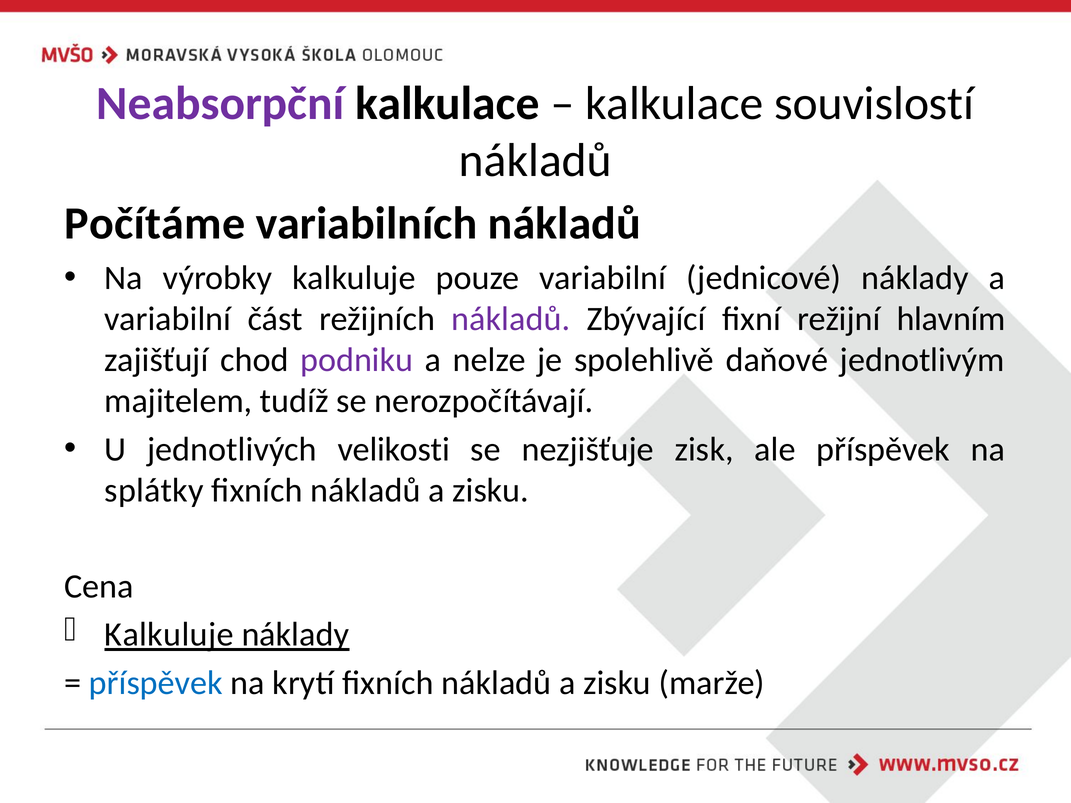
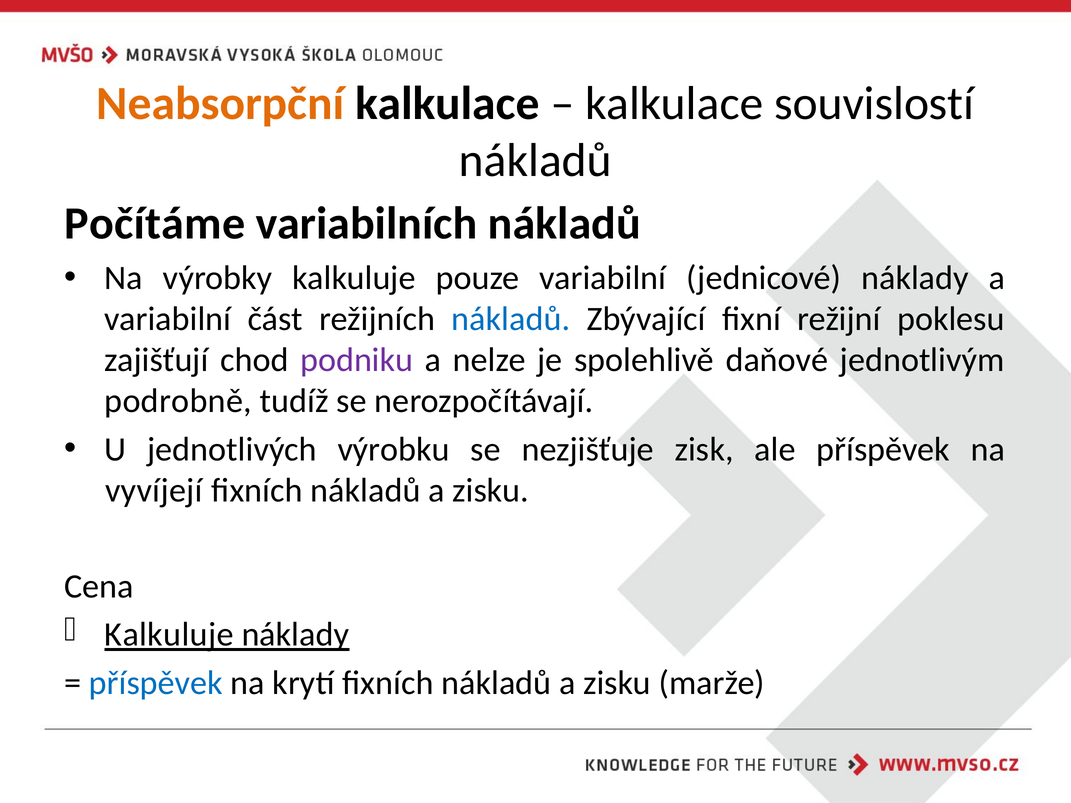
Neabsorpční colour: purple -> orange (220, 103)
nákladů colour: purple -> blue (511, 319)
hlavním: hlavním -> poklesu (951, 319)
majitelem: majitelem -> podrobně (178, 401)
velikosti: velikosti -> výrobku (394, 449)
splátky: splátky -> vyvíjejí (154, 490)
